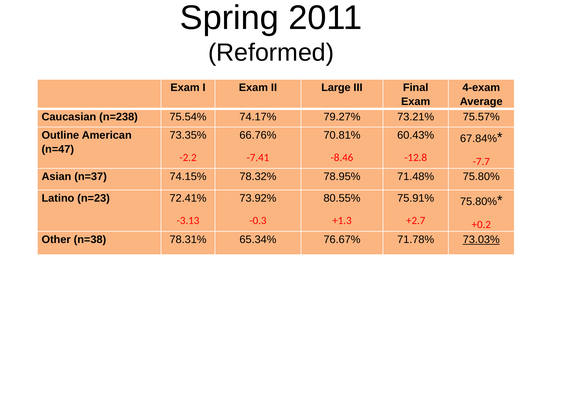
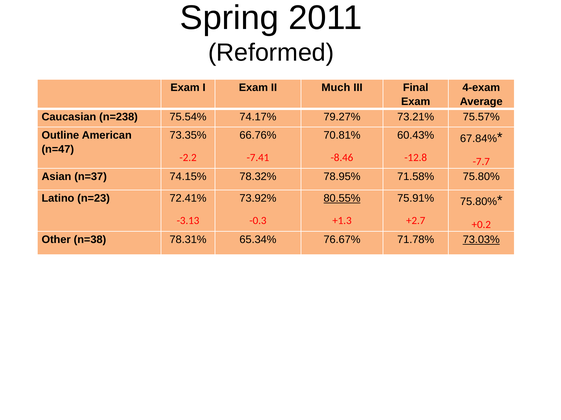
Large: Large -> Much (336, 88)
71.48%: 71.48% -> 71.58% (416, 177)
80.55% underline: none -> present (342, 199)
